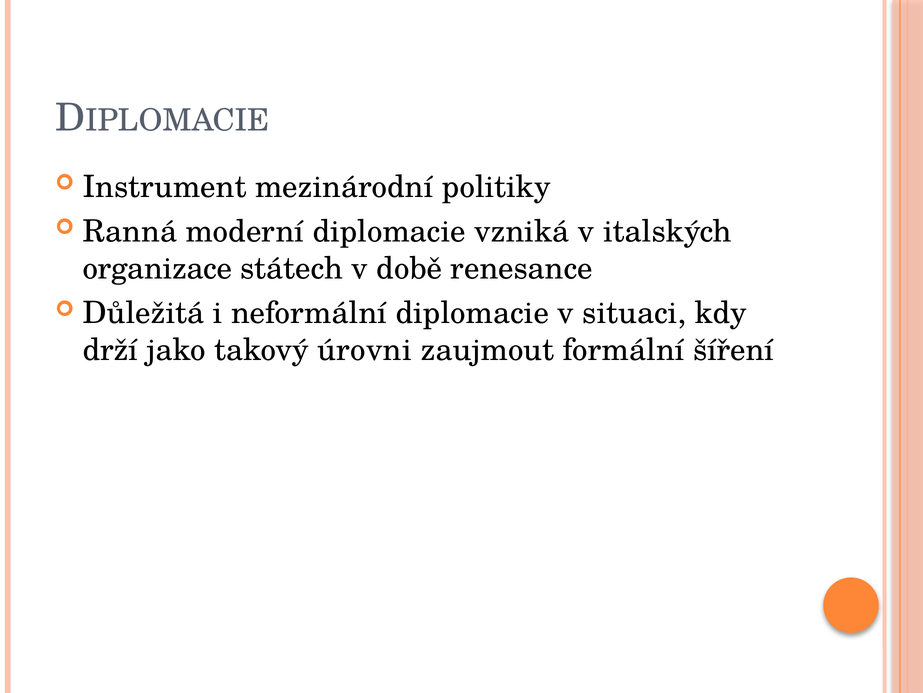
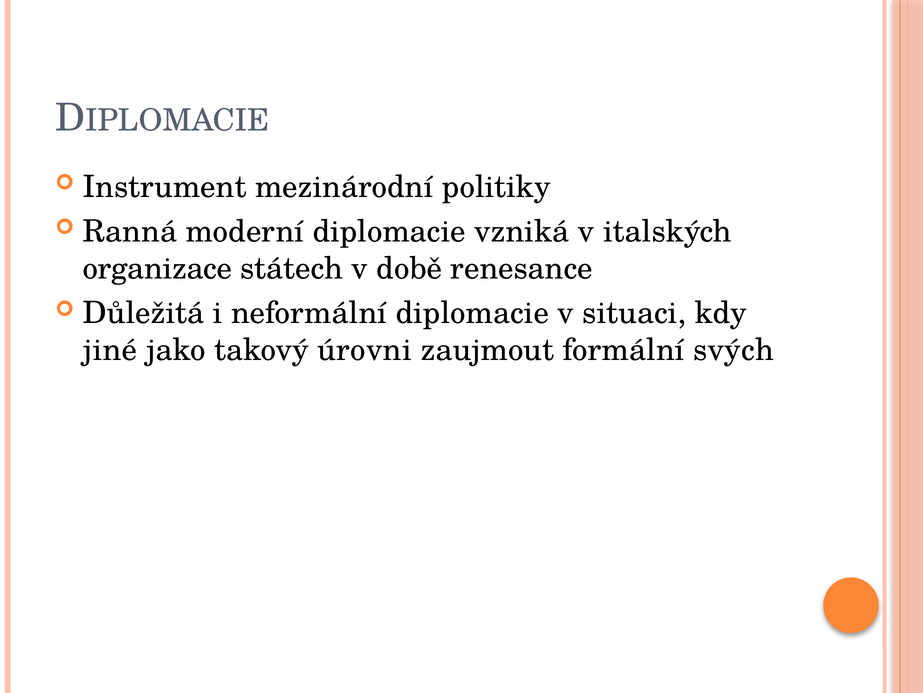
drží: drží -> jiné (110, 350)
šíření: šíření -> svých (733, 350)
